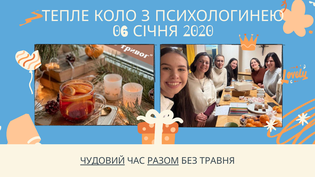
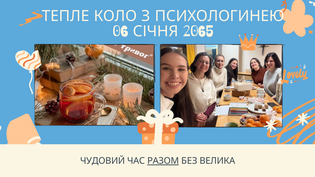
2020: 2020 -> 2065 (198, 31)
ЧУДОВИЙ underline: present -> none (103, 161)
ТРАВНЯ: ТРАВНЯ -> ВЕЛИКА (217, 161)
